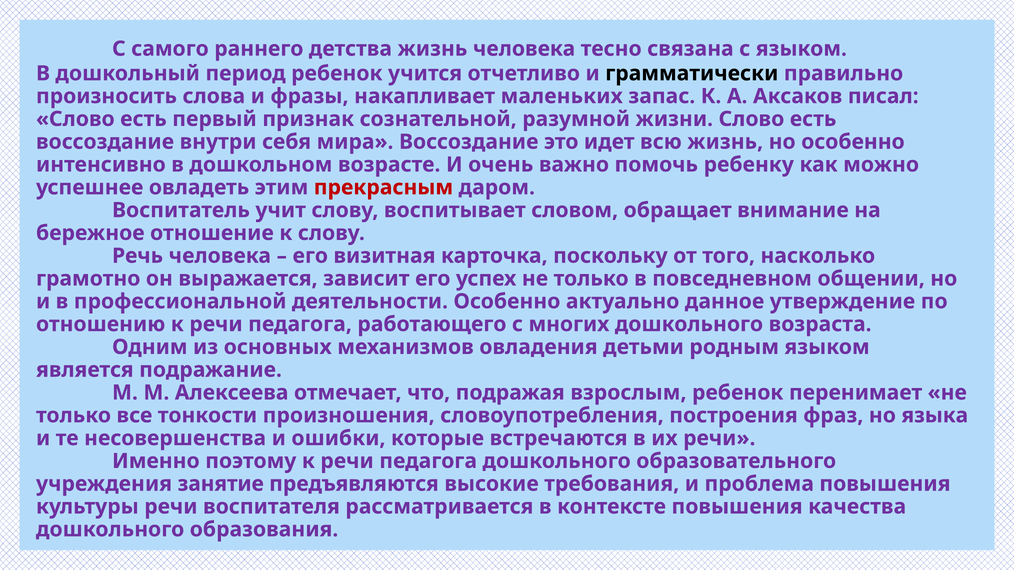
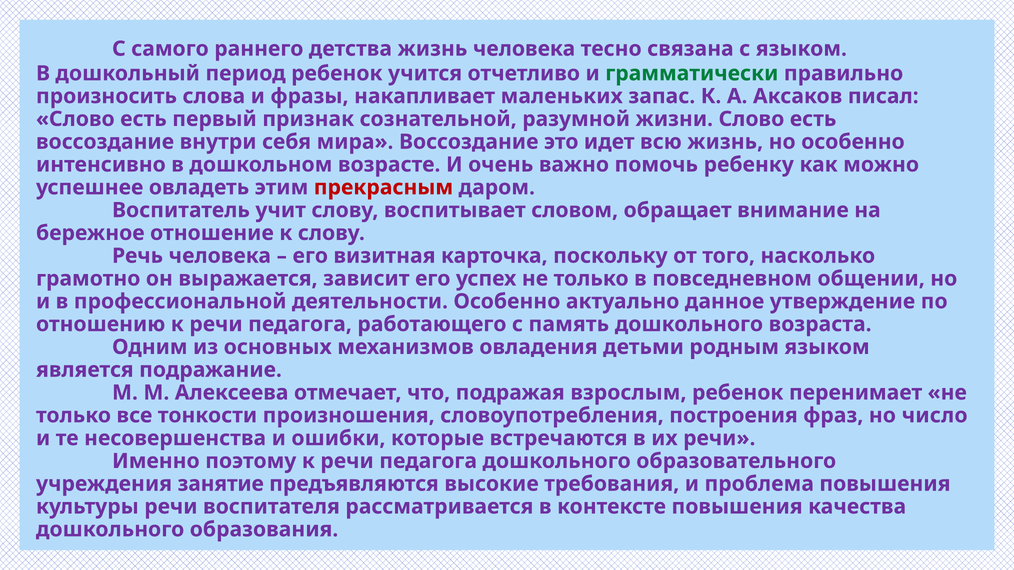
грамматически colour: black -> green (692, 73)
многих: многих -> память (569, 324)
языка: языка -> число (935, 416)
